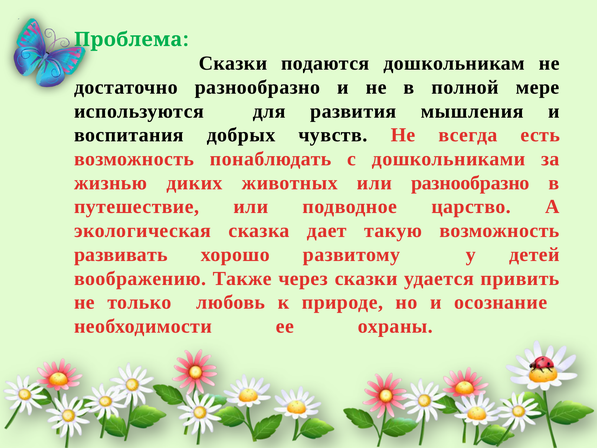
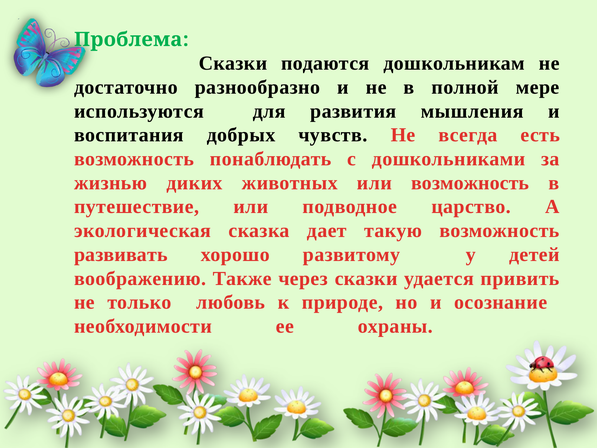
или разнообразно: разнообразно -> возможность (470, 183)
